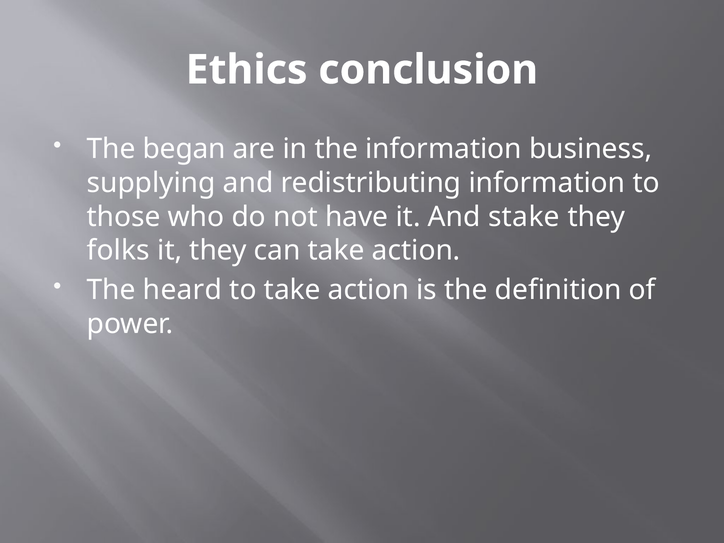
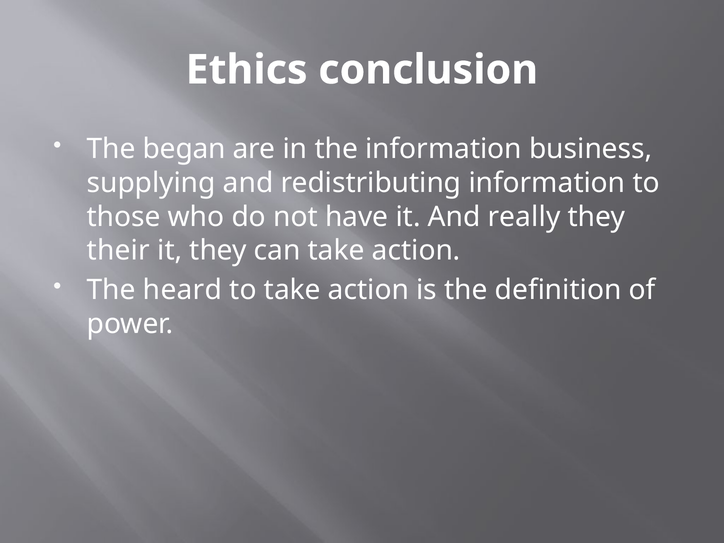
stake: stake -> really (524, 217)
folks: folks -> their (118, 251)
